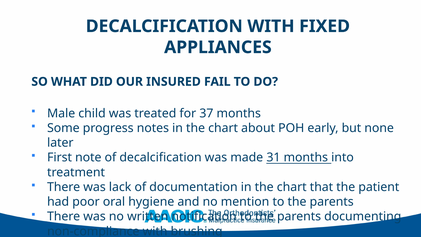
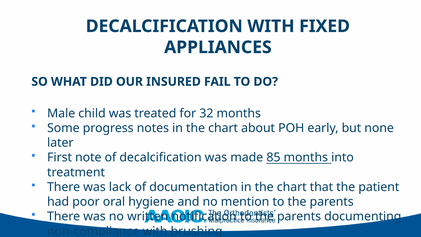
37: 37 -> 32 (206, 113)
31: 31 -> 85 (273, 157)
